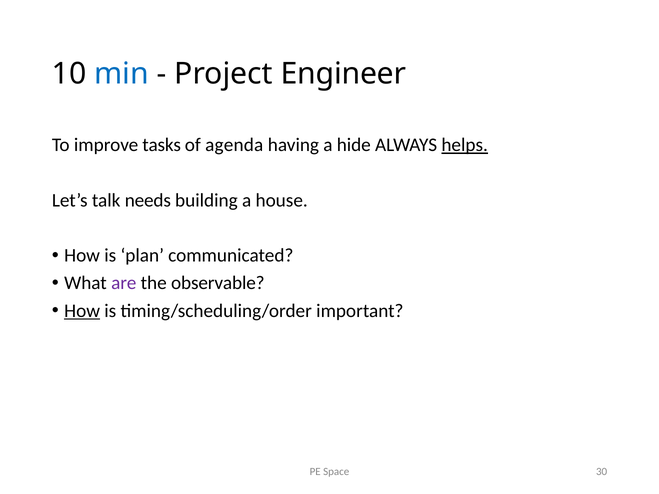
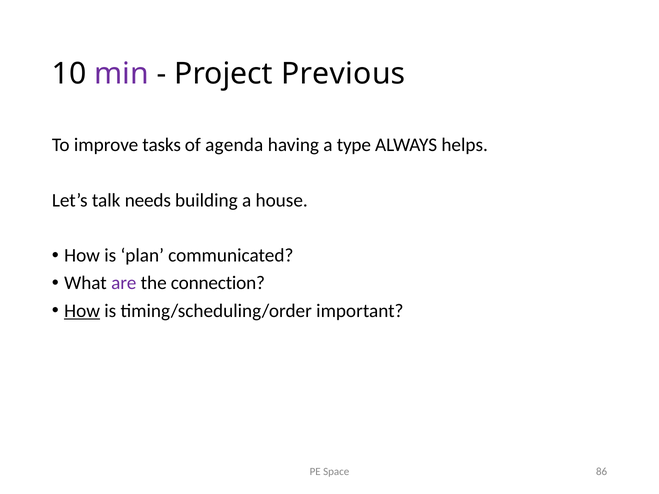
min colour: blue -> purple (122, 74)
Engineer: Engineer -> Previous (343, 74)
hide: hide -> type (354, 145)
helps underline: present -> none (465, 145)
observable: observable -> connection (218, 283)
30: 30 -> 86 (602, 472)
